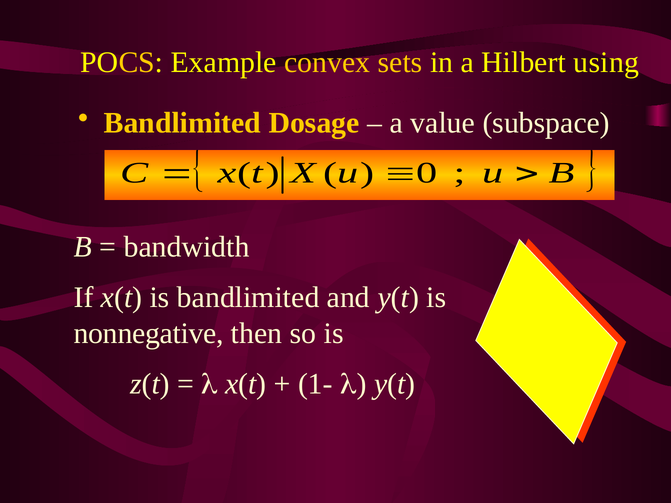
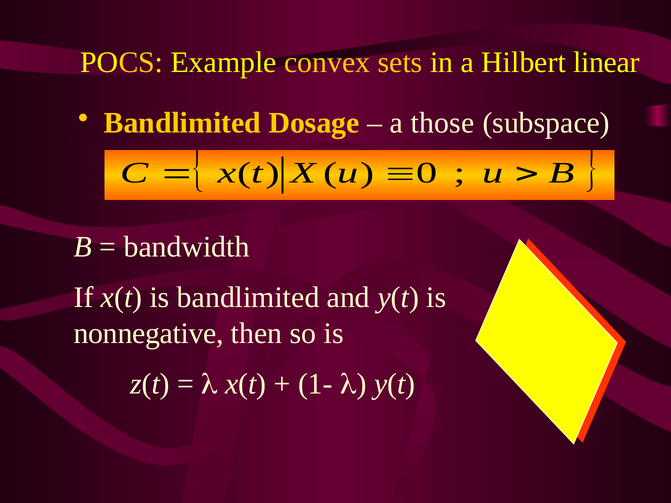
using: using -> linear (607, 62)
value: value -> those (443, 123)
